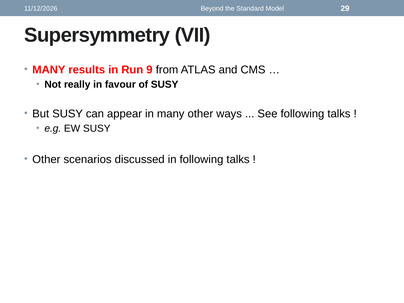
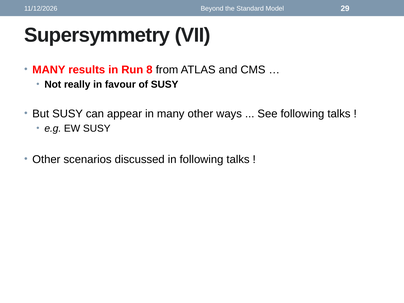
9: 9 -> 8 (149, 70)
